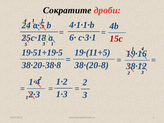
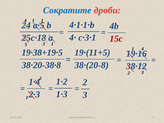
Сократите colour: black -> blue (67, 10)
6·: 6· -> 4· (73, 38)
19·51+19·5: 19·51+19·5 -> 19·38+19·5 (42, 53)
